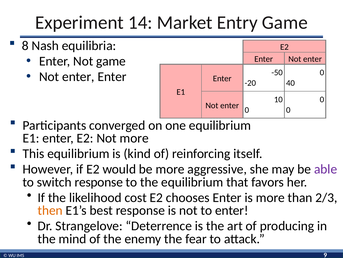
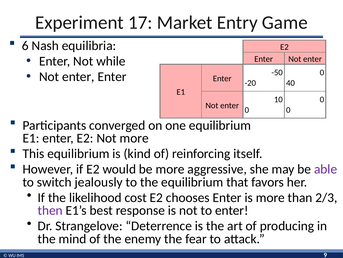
14: 14 -> 17 (140, 22)
8: 8 -> 6 (25, 46)
Not game: game -> while (111, 61)
switch response: response -> jealously (99, 182)
then colour: orange -> purple (50, 210)
